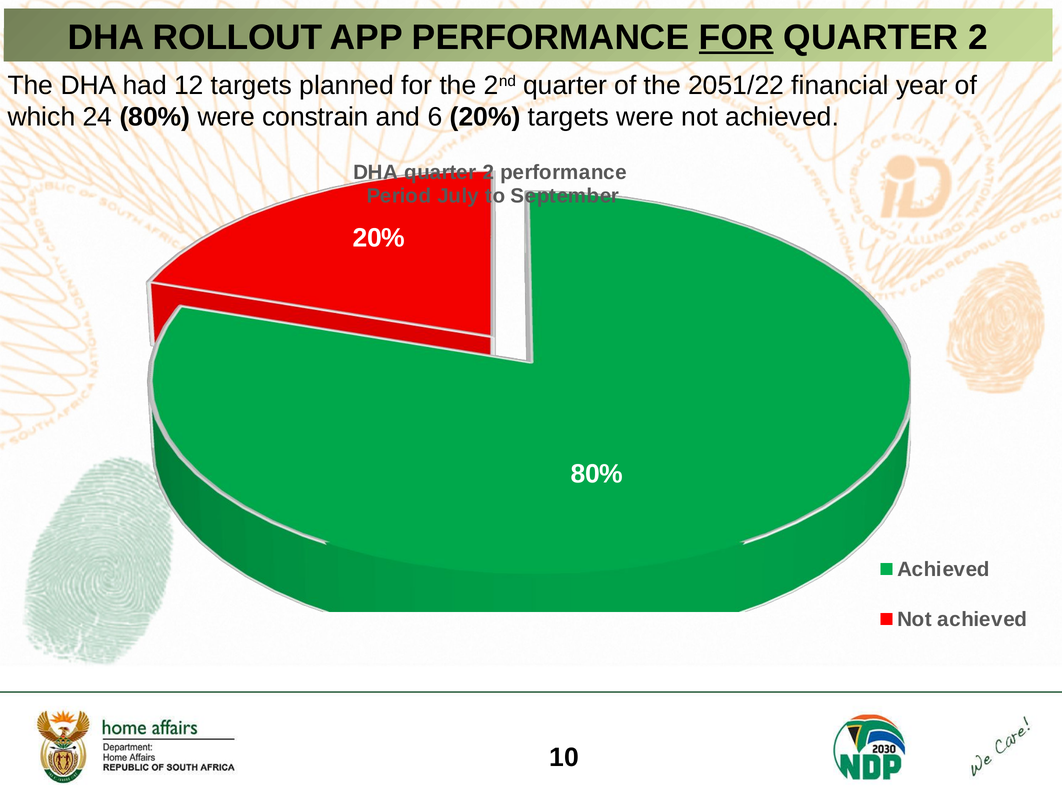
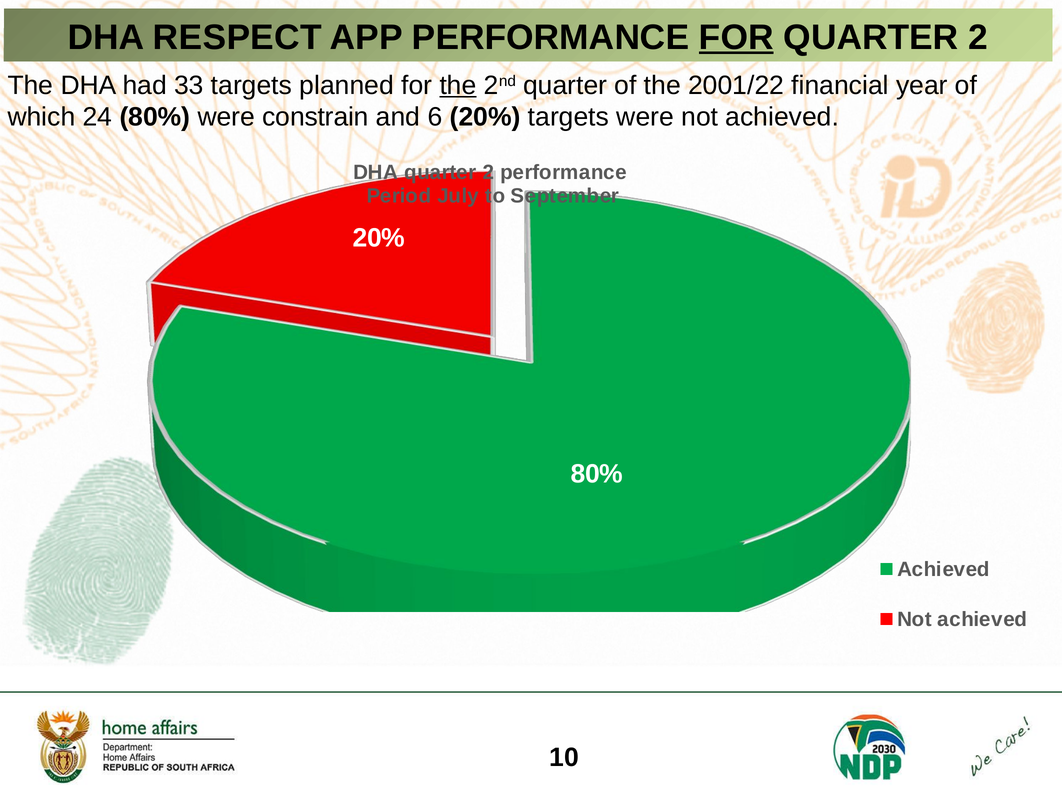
ROLLOUT: ROLLOUT -> RESPECT (237, 37)
12: 12 -> 33 (189, 85)
the underline: none -> present (458, 85)
2051/22: 2051/22 -> 2001/22 (736, 85)
